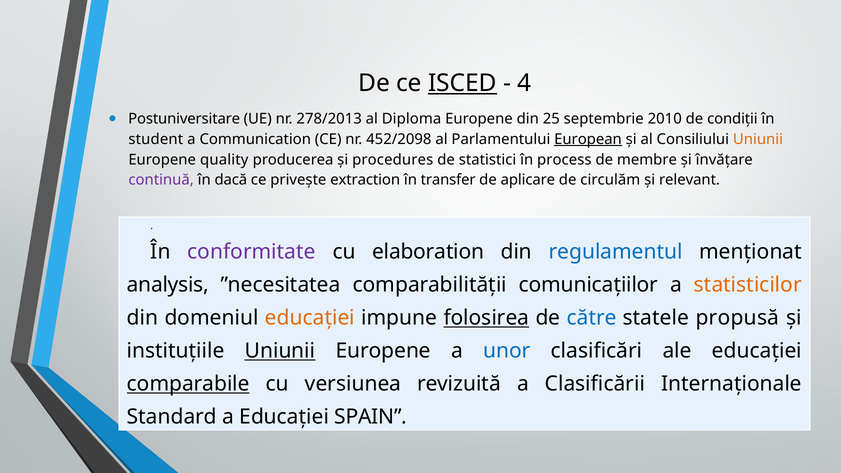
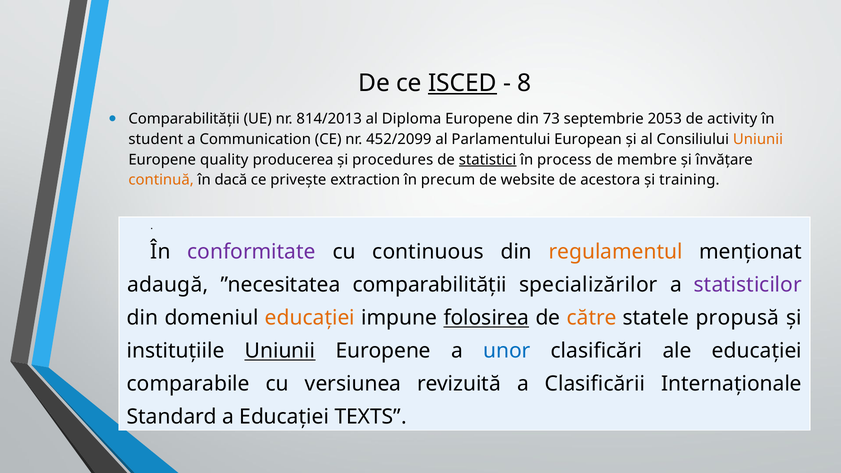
4: 4 -> 8 (524, 83)
Postuniversitare: Postuniversitare -> Comparabilității (184, 119)
278/2013: 278/2013 -> 814/2013 (329, 119)
25: 25 -> 73 (551, 119)
2010: 2010 -> 2053 (665, 119)
condiții: condiții -> activity (732, 119)
452/2098: 452/2098 -> 452/2099 (399, 139)
European underline: present -> none (588, 139)
statistici underline: none -> present (488, 160)
continuă colour: purple -> orange (161, 180)
transfer: transfer -> precum (448, 180)
aplicare: aplicare -> website (528, 180)
circulăm: circulăm -> acestora (610, 180)
relevant: relevant -> training (689, 180)
elaboration: elaboration -> continuous (428, 252)
regulamentul colour: blue -> orange (616, 252)
analysis: analysis -> adaugă (168, 285)
comunicațiilor: comunicațiilor -> specializărilor (588, 285)
statisticilor colour: orange -> purple (748, 285)
către colour: blue -> orange (592, 318)
comparabile underline: present -> none (188, 384)
SPAIN: SPAIN -> TEXTS (371, 417)
